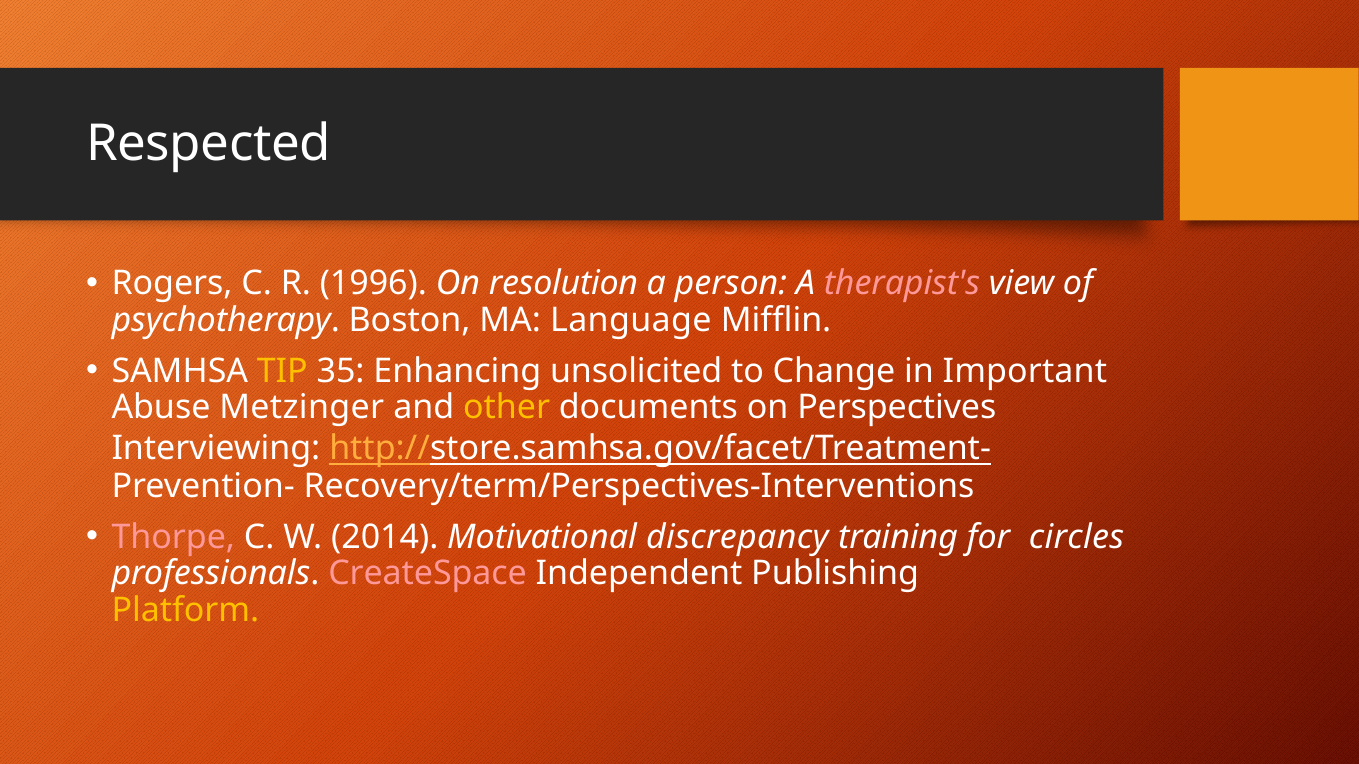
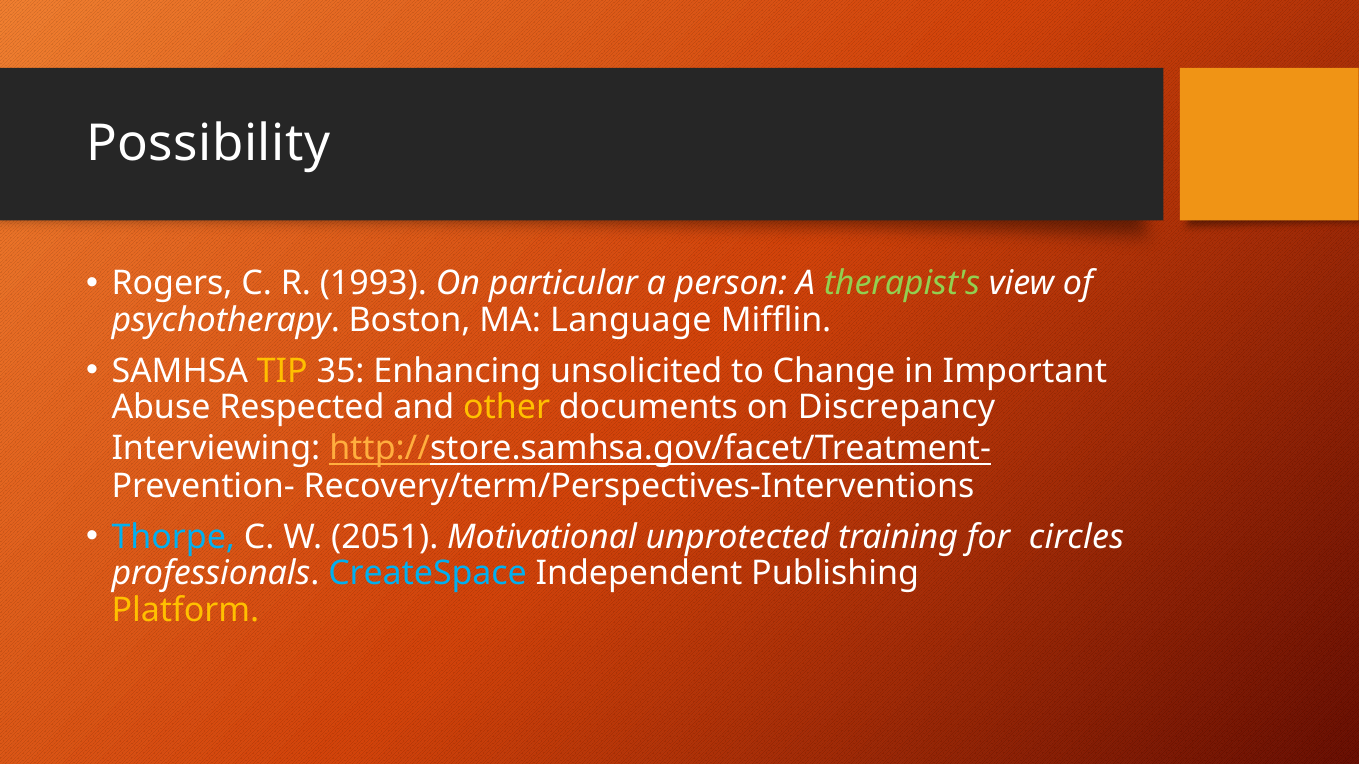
Respected: Respected -> Possibility (208, 144)
1996: 1996 -> 1993 (373, 284)
resolution: resolution -> particular (563, 284)
therapist's colour: pink -> light green (902, 284)
Metzinger: Metzinger -> Respected (302, 408)
Perspectives: Perspectives -> Discrepancy (897, 408)
Thorpe colour: pink -> light blue (173, 537)
2014: 2014 -> 2051 (385, 537)
discrepancy: discrepancy -> unprotected (737, 537)
CreateSpace colour: pink -> light blue (428, 574)
